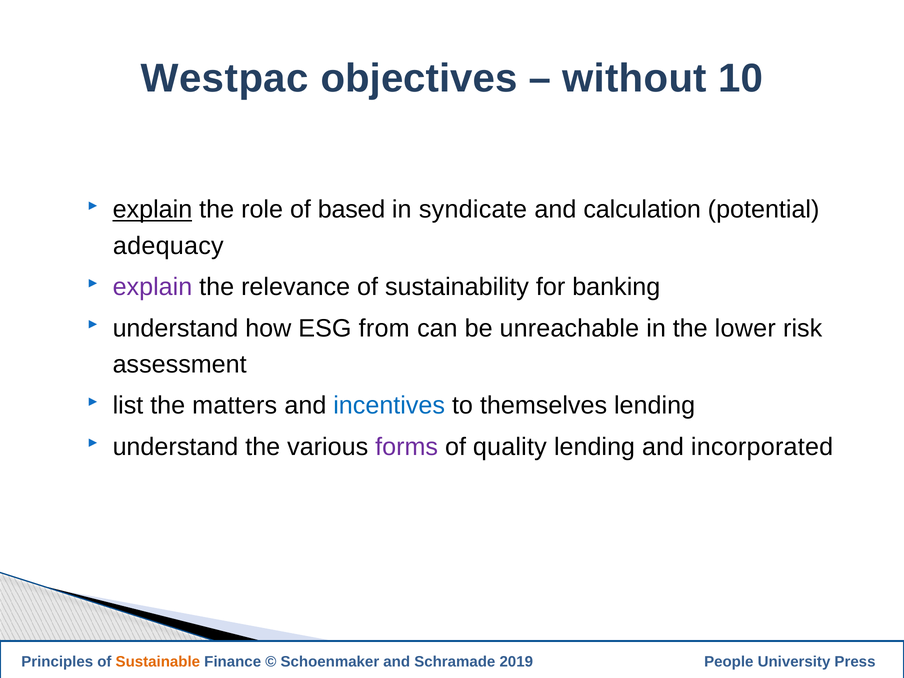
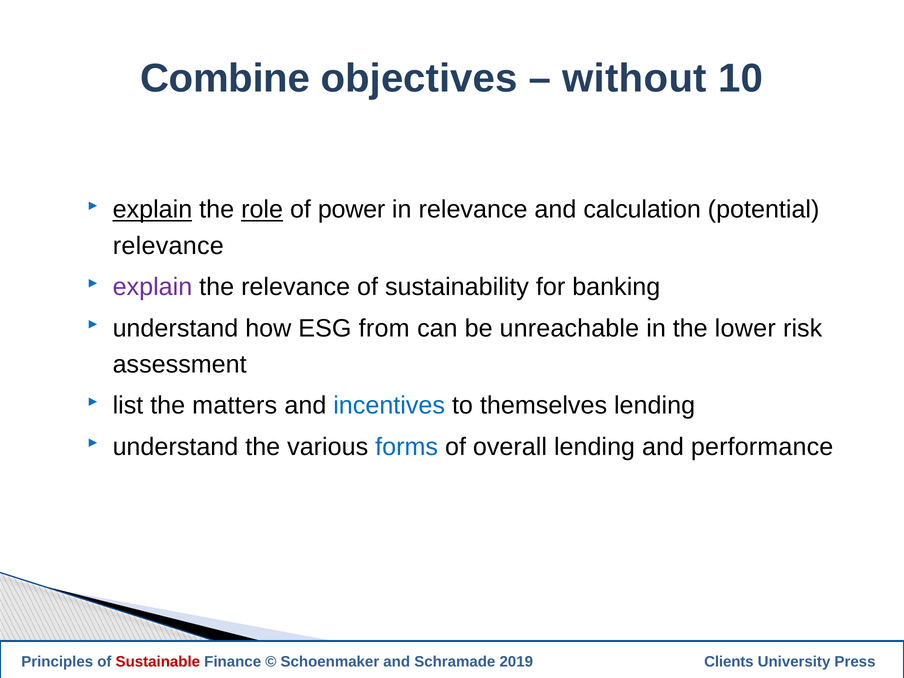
Westpac: Westpac -> Combine (225, 79)
role underline: none -> present (262, 210)
based: based -> power (352, 210)
in syndicate: syndicate -> relevance (473, 210)
adequacy: adequacy -> relevance (168, 246)
forms colour: purple -> blue (407, 447)
quality: quality -> overall (510, 447)
incorporated: incorporated -> performance (762, 447)
Sustainable colour: orange -> red (158, 662)
People: People -> Clients (729, 662)
